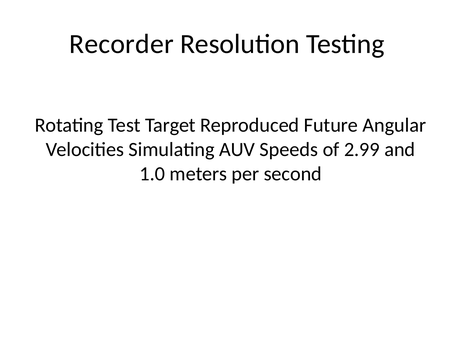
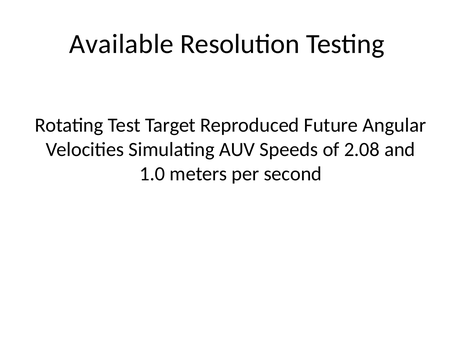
Recorder: Recorder -> Available (121, 44)
2.99: 2.99 -> 2.08 (362, 150)
